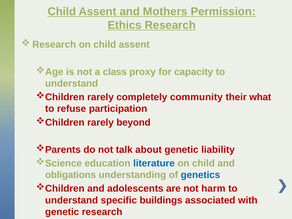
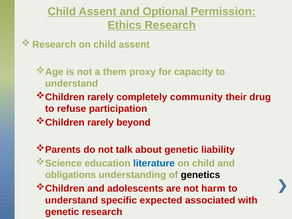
Mothers: Mothers -> Optional (165, 12)
class: class -> them (115, 72)
what: what -> drug (260, 97)
genetics colour: blue -> black (200, 175)
buildings: buildings -> expected (161, 200)
